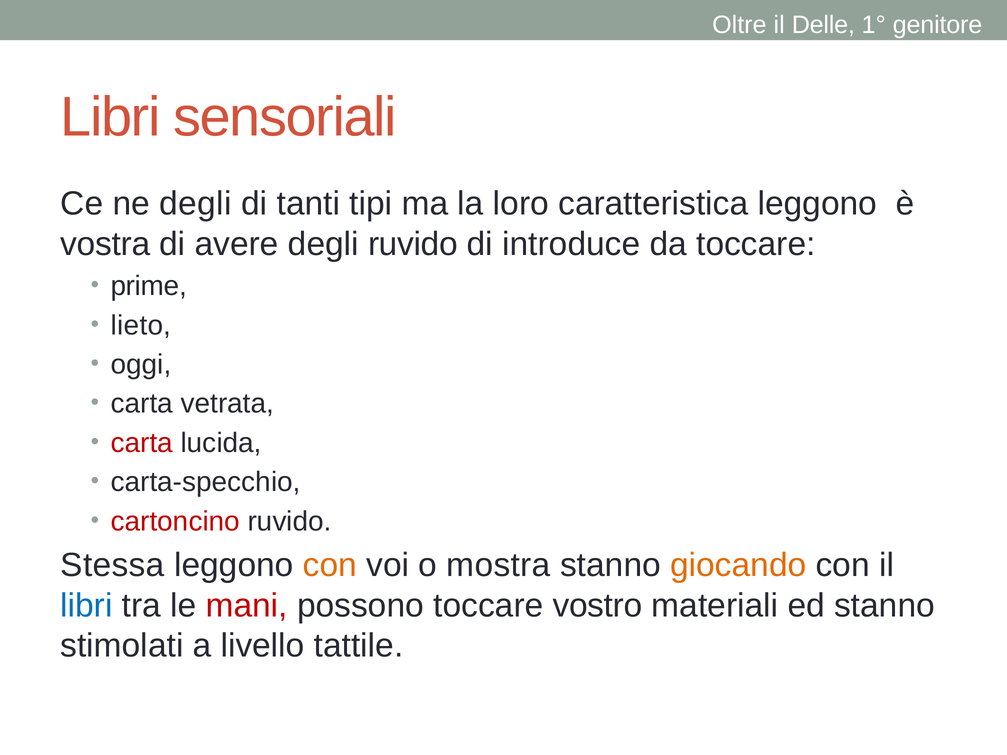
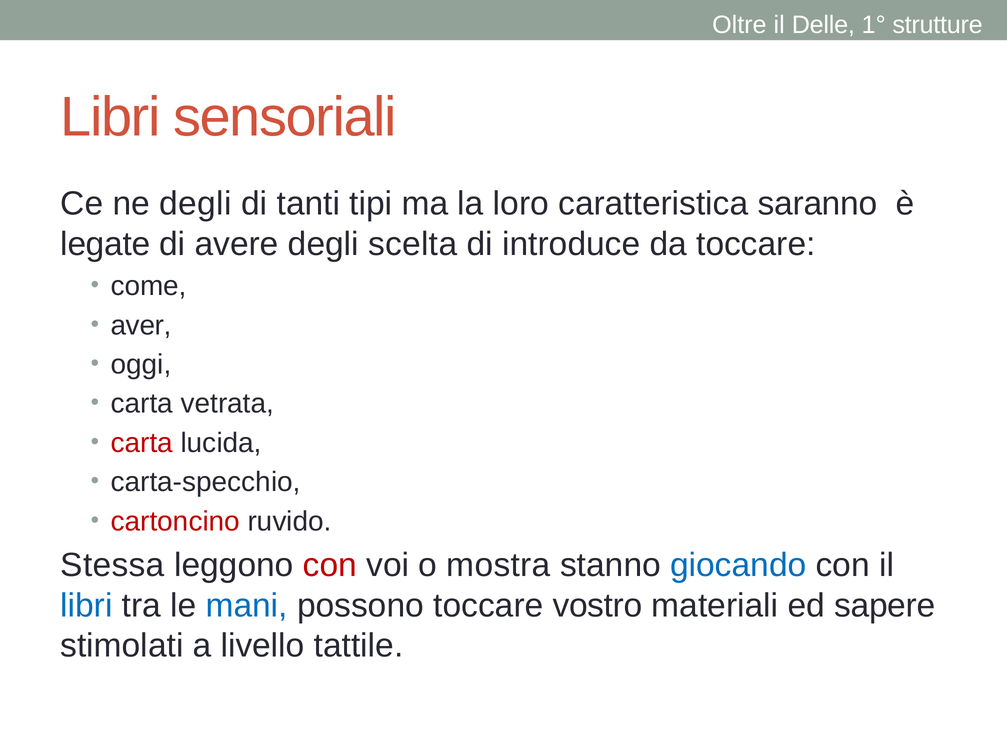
genitore: genitore -> strutture (938, 25)
caratteristica leggono: leggono -> saranno (818, 204)
vostra: vostra -> legate (105, 244)
degli ruvido: ruvido -> scelta (413, 244)
prime: prime -> come (149, 286)
lieto: lieto -> aver (141, 325)
con colour: orange -> red (330, 565)
giocando colour: orange -> blue (738, 565)
mani colour: red -> blue (247, 606)
ed stanno: stanno -> sapere (885, 606)
